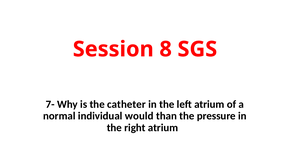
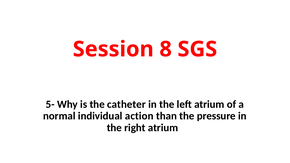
7-: 7- -> 5- (50, 104)
would: would -> action (139, 116)
